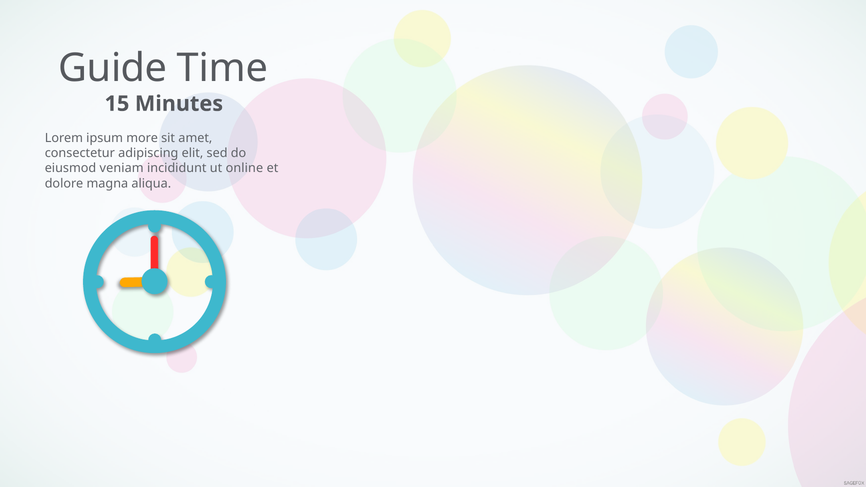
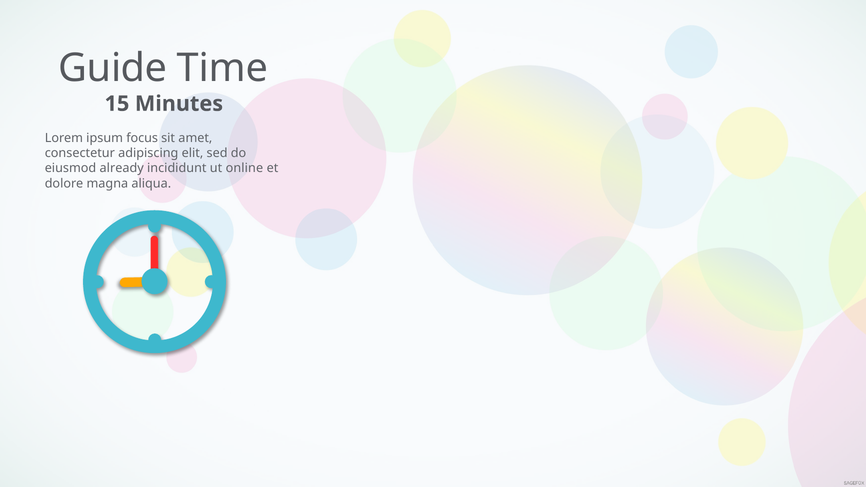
more: more -> focus (142, 138)
veniam: veniam -> already (122, 168)
